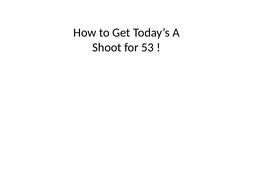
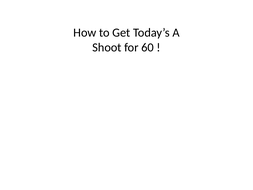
53: 53 -> 60 (148, 47)
